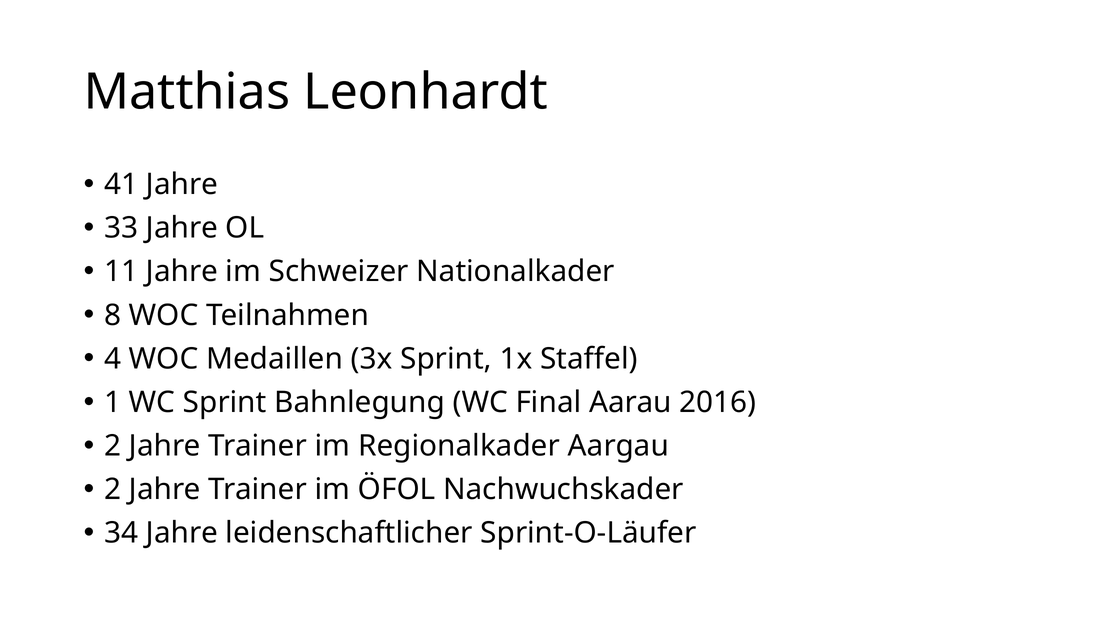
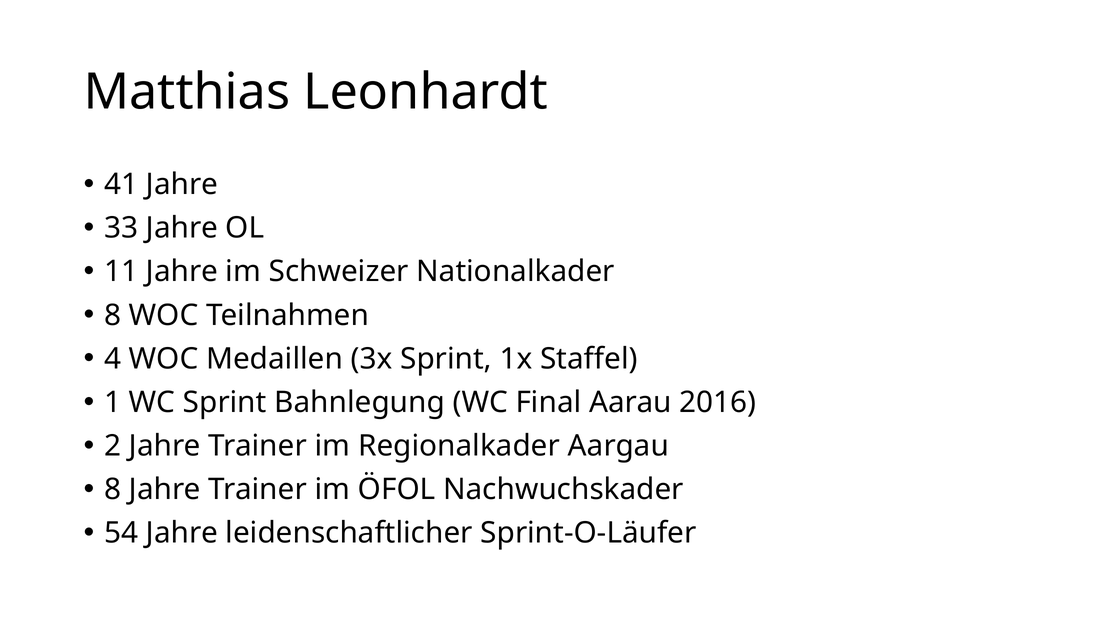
2: 2 -> 8 (113, 489)
34: 34 -> 54 (121, 533)
